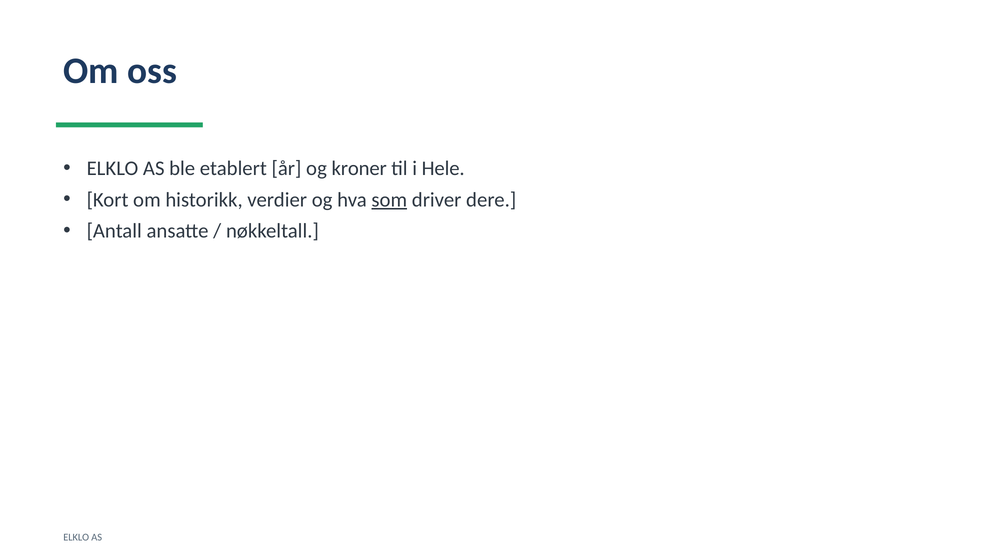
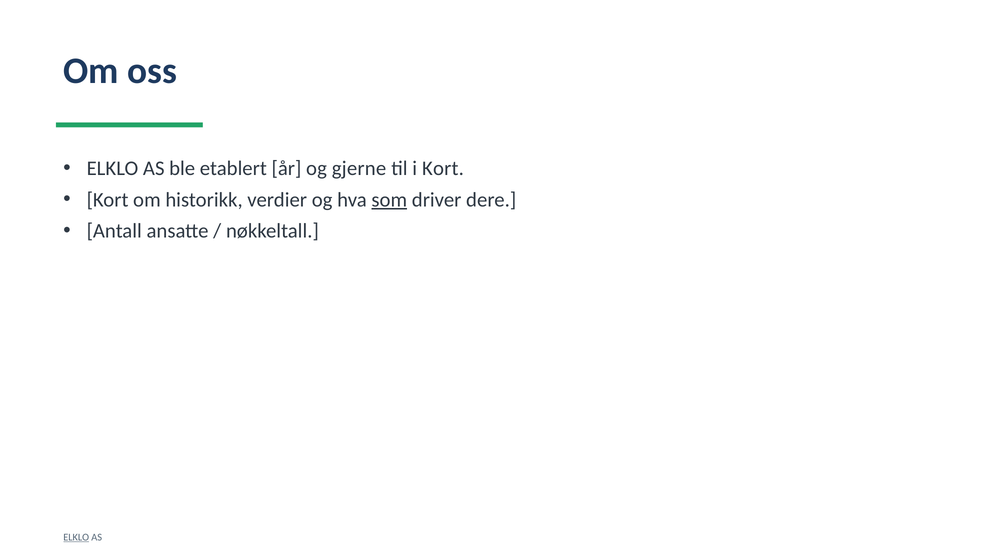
kroner: kroner -> gjerne (359, 169)
i Hele: Hele -> Kort (443, 169)
ELKLO underline: none -> present (76, 537)
